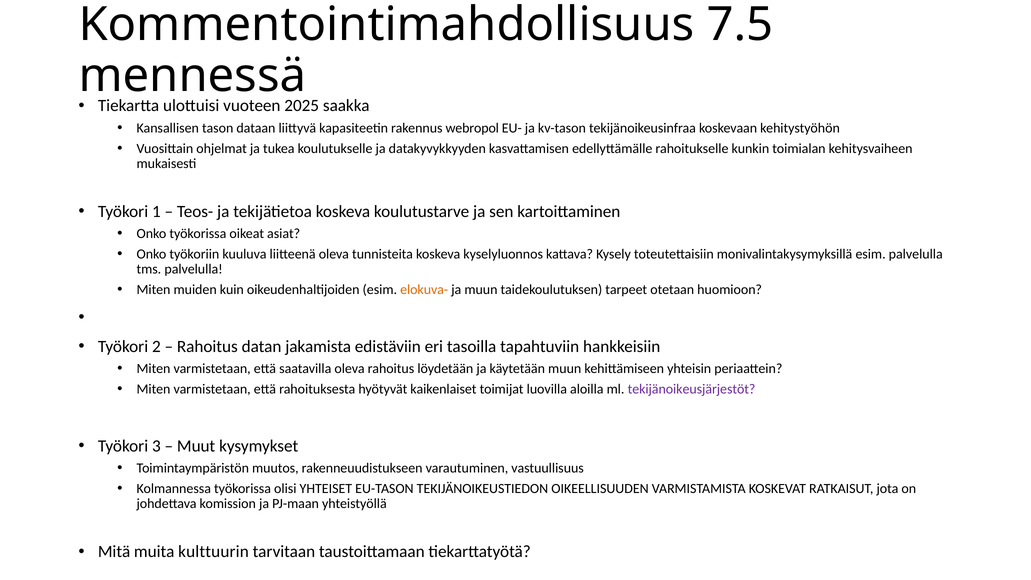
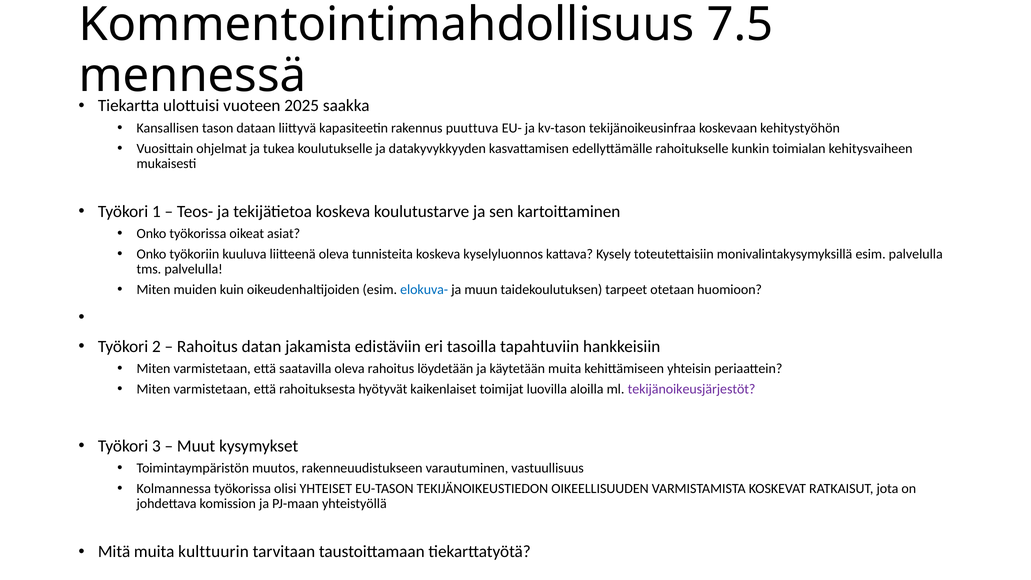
webropol: webropol -> puuttuva (472, 128)
elokuva- colour: orange -> blue (424, 290)
käytetään muun: muun -> muita (565, 369)
